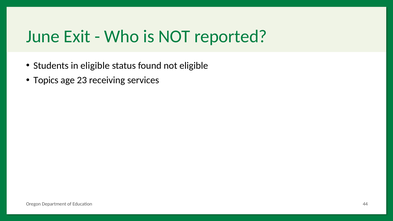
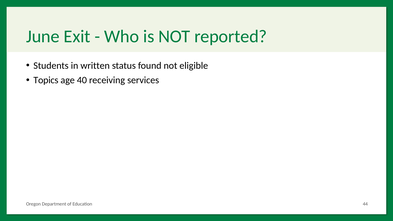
in eligible: eligible -> written (95, 66)
23: 23 -> 40 (82, 80)
